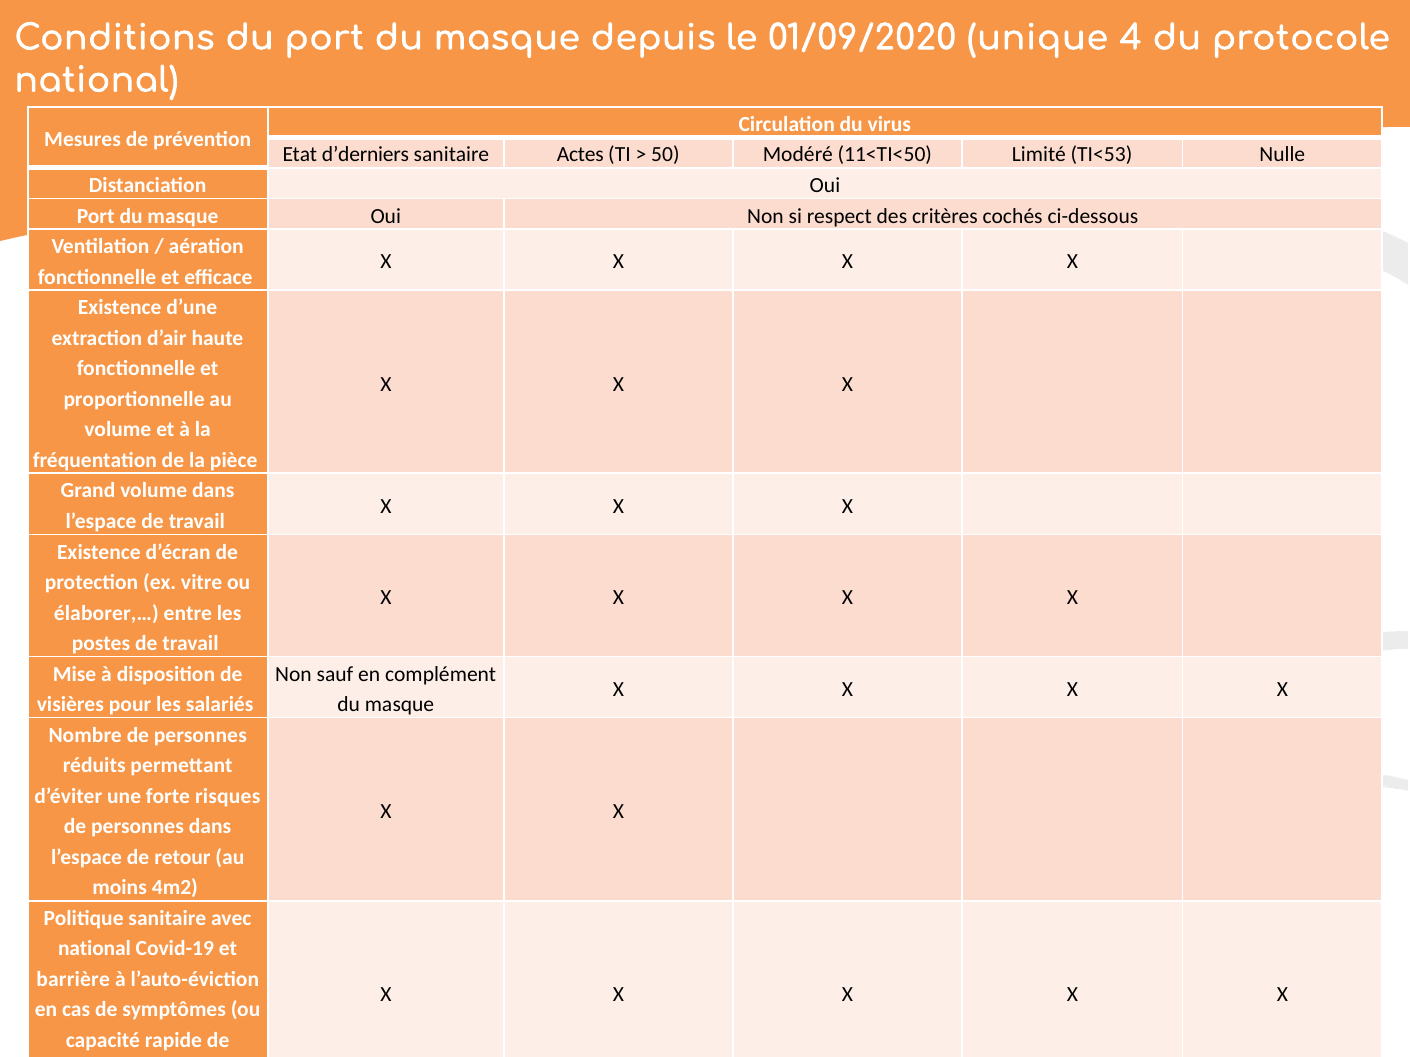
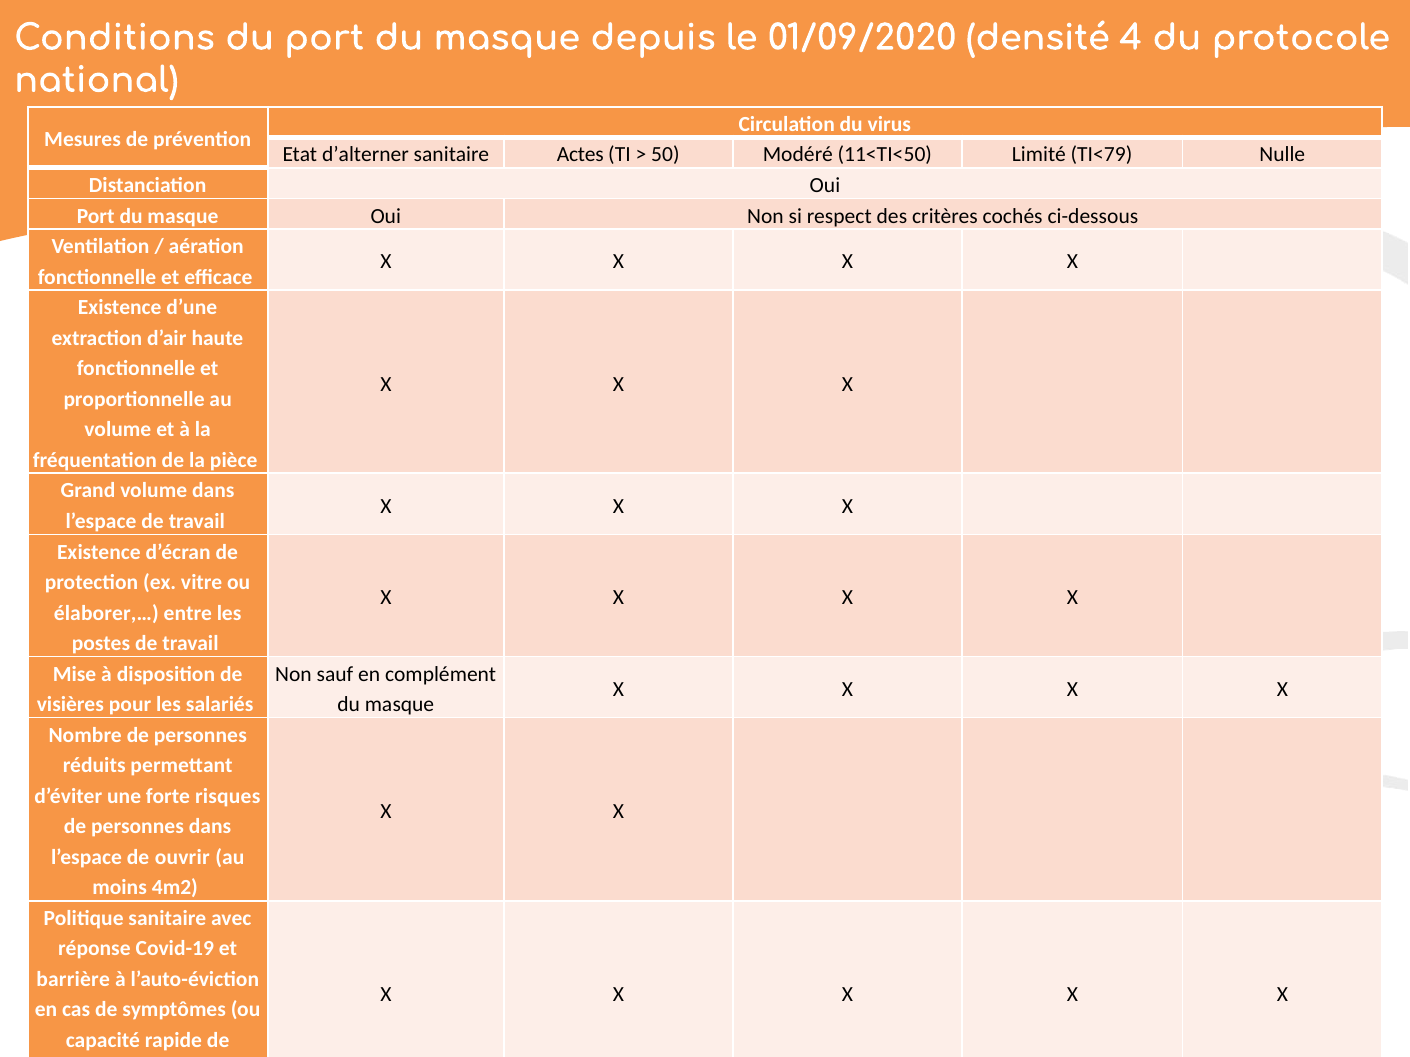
unique: unique -> densité (1038, 38)
d’derniers: d’derniers -> d’alterner (365, 155)
TI<53: TI<53 -> TI<79 (1101, 155)
retour: retour -> ouvrir (182, 858)
national: national -> réponse (94, 949)
